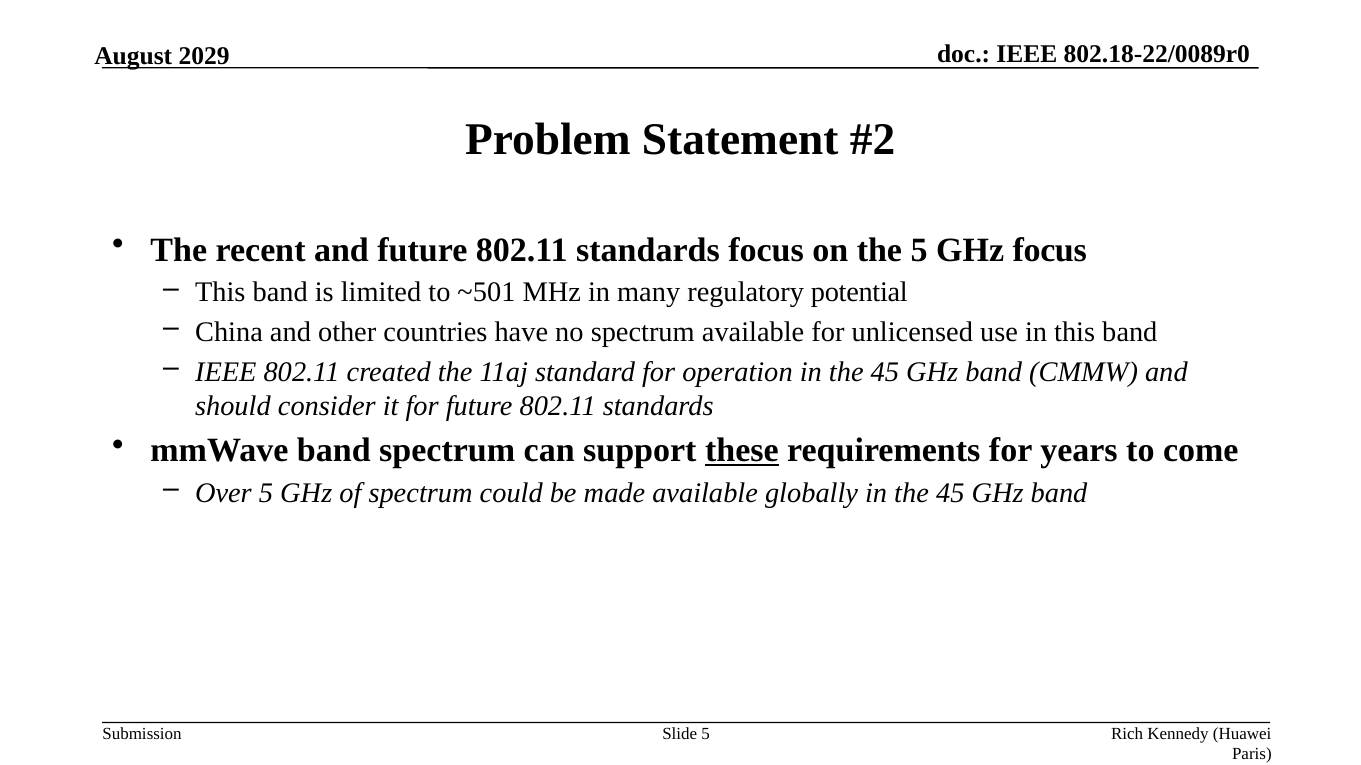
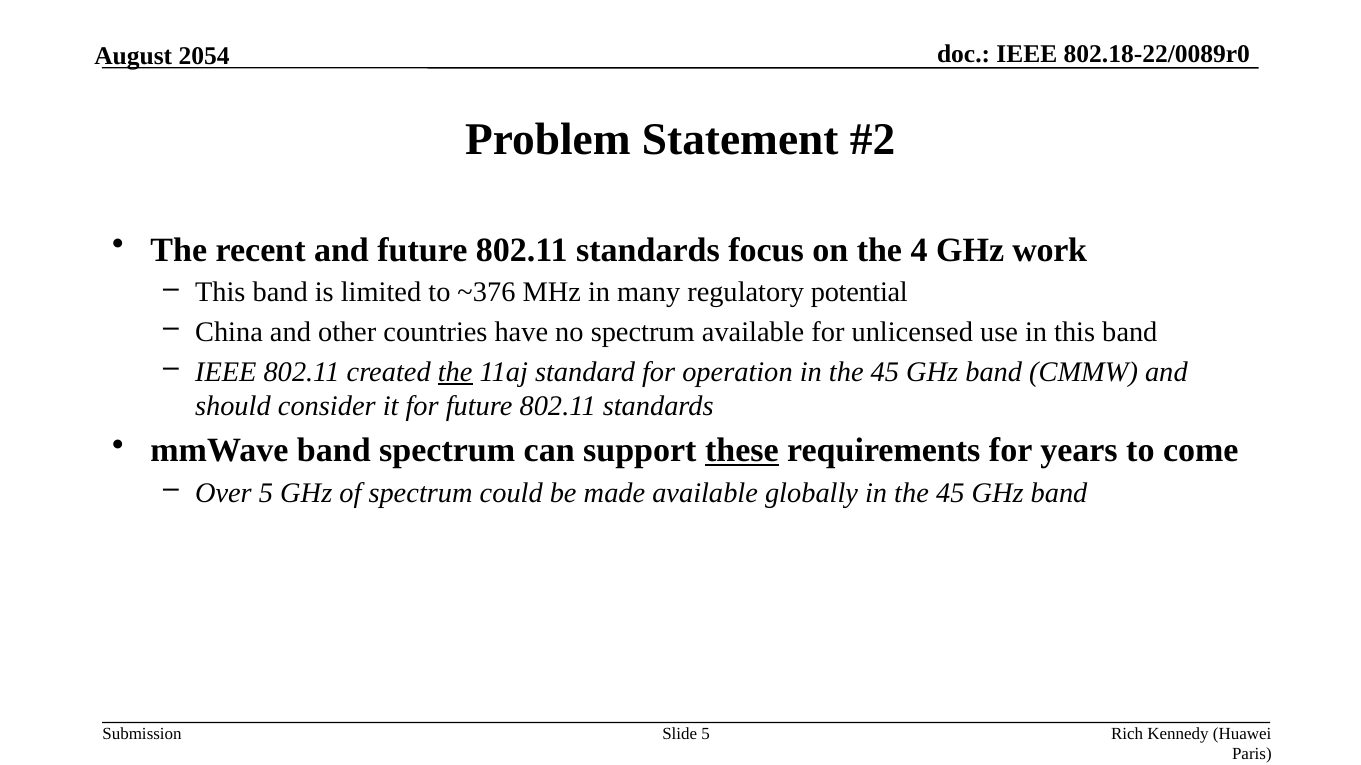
2029: 2029 -> 2054 (204, 56)
the 5: 5 -> 4 (919, 250)
GHz focus: focus -> work (1050, 250)
~501: ~501 -> ~376 (486, 293)
the underline: none -> present (455, 372)
